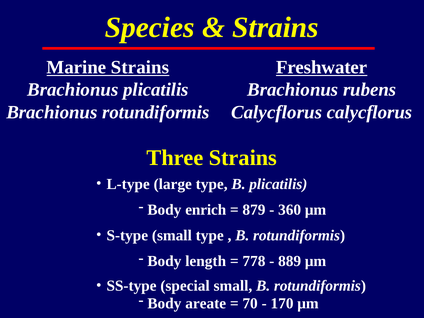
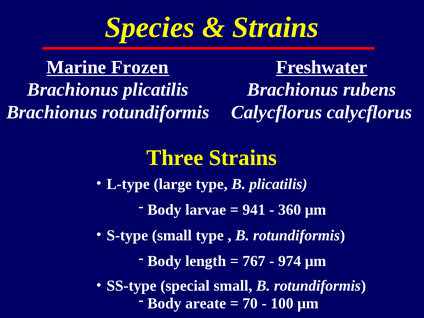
Marine Strains: Strains -> Frozen (140, 67)
enrich: enrich -> larvae (206, 210)
879: 879 -> 941 (254, 210)
778: 778 -> 767 (254, 261)
889: 889 -> 974 (290, 261)
170: 170 -> 100 (282, 303)
